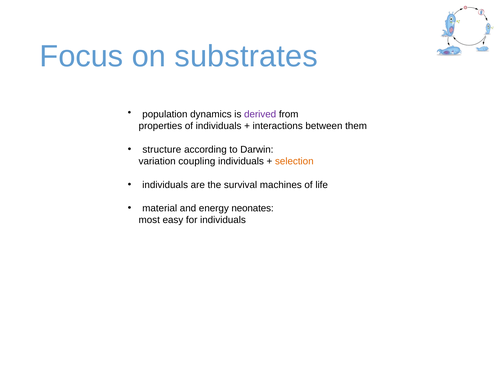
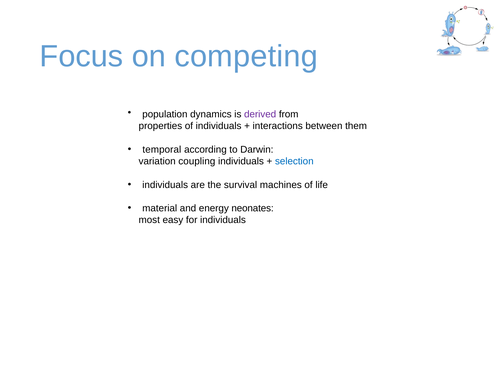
substrates: substrates -> competing (246, 56)
structure: structure -> temporal (162, 150)
selection colour: orange -> blue (294, 161)
